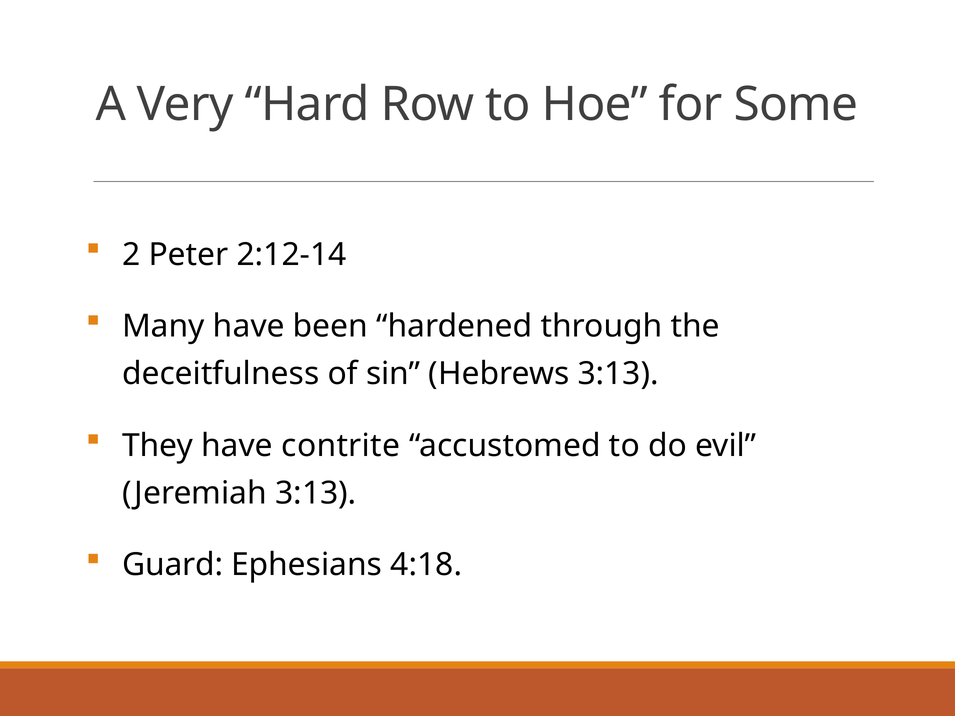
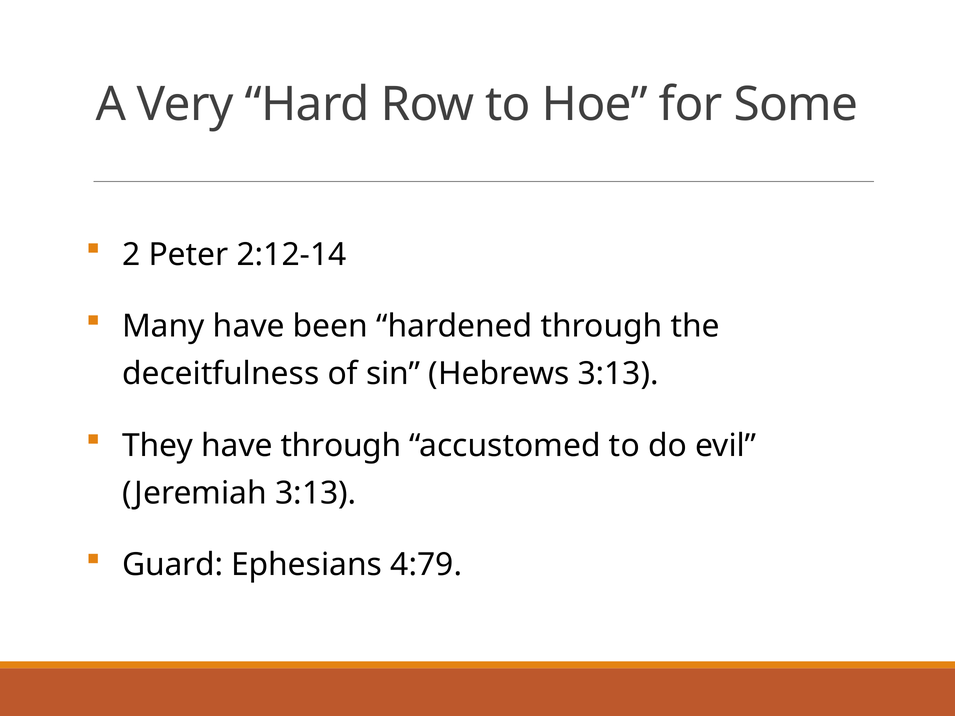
have contrite: contrite -> through (341, 446)
4:18: 4:18 -> 4:79 (426, 565)
